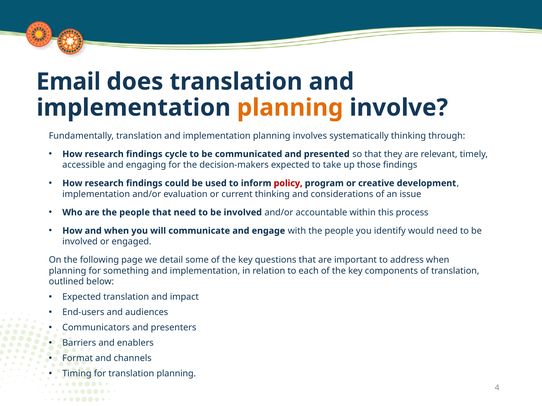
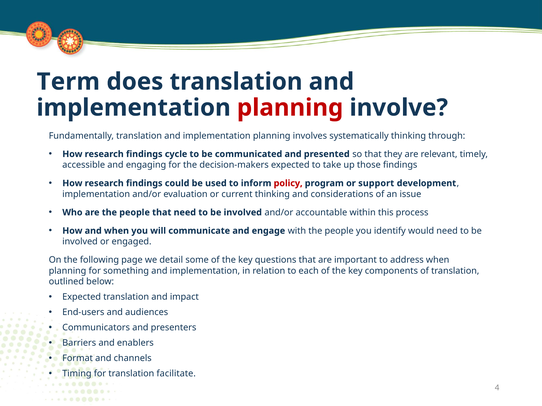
Email: Email -> Term (68, 82)
planning colour: orange -> red (290, 108)
creative: creative -> support (376, 183)
translation planning: planning -> facilitate (176, 374)
